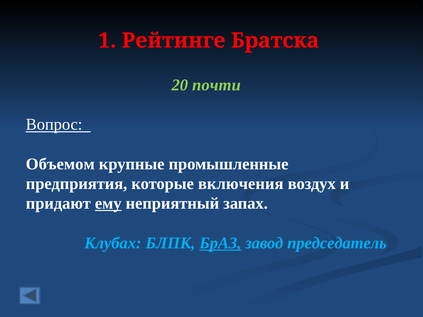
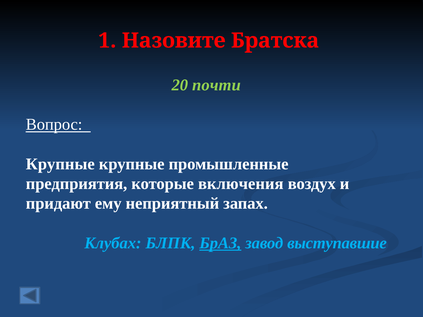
Рейтинге: Рейтинге -> Назовите (174, 41)
Объемом: Объемом -> Крупные (60, 164)
ему underline: present -> none (108, 204)
председатель: председатель -> выступавшие (337, 243)
